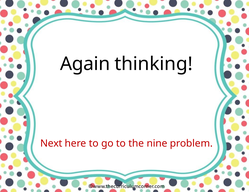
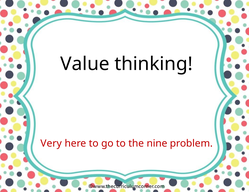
Again: Again -> Value (85, 64)
Next: Next -> Very (51, 144)
